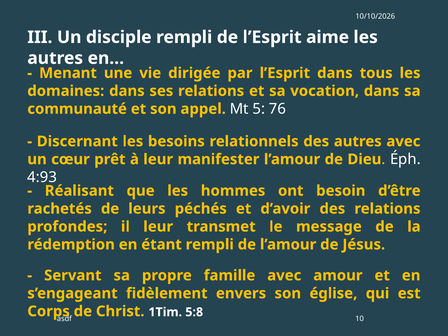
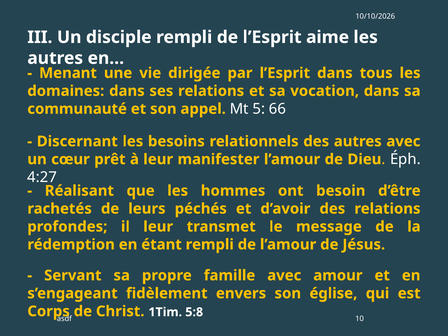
76: 76 -> 66 (277, 109)
4:93: 4:93 -> 4:27 (42, 177)
